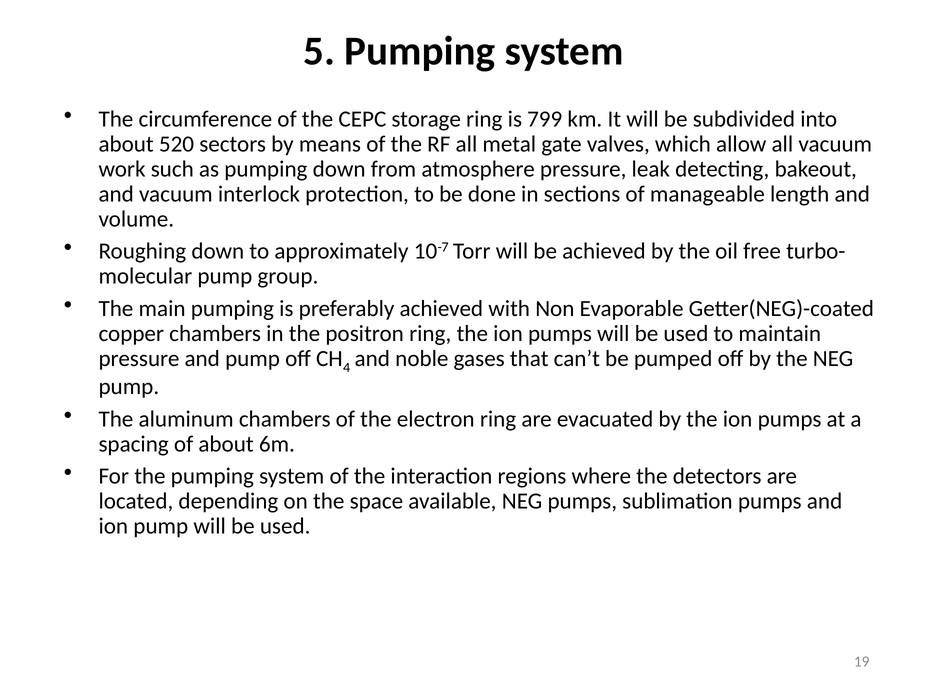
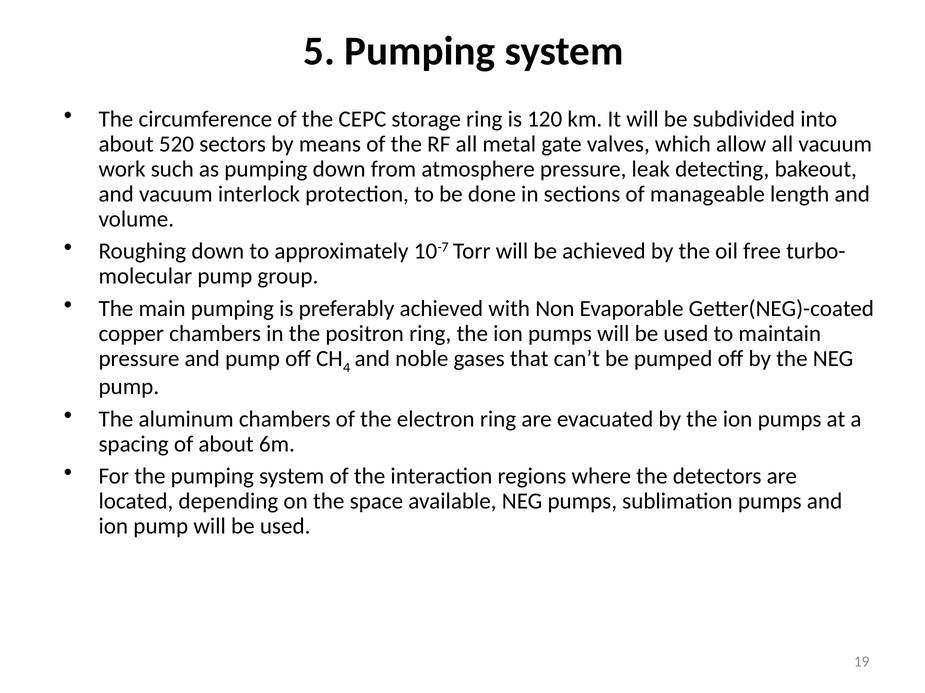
799: 799 -> 120 (545, 119)
